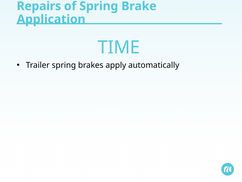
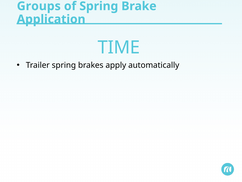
Repairs: Repairs -> Groups (39, 6)
